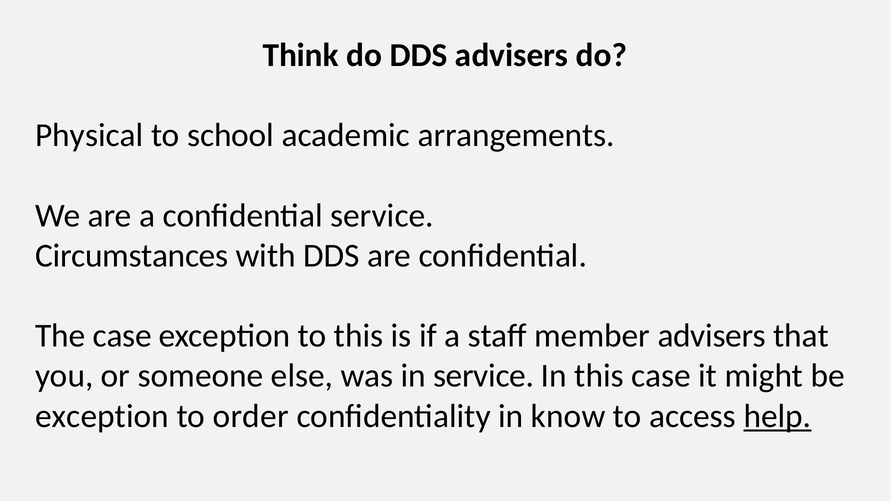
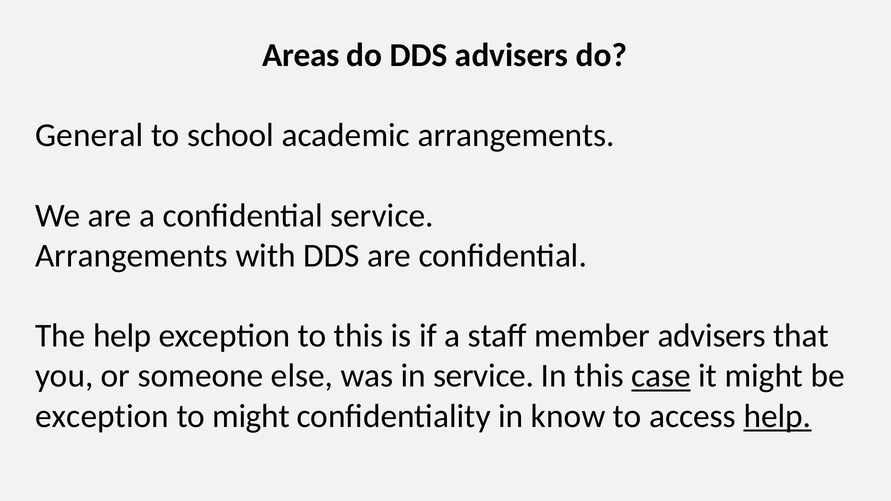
Think: Think -> Areas (301, 55)
Physical: Physical -> General (89, 135)
Circumstances: Circumstances -> Arrangements (132, 256)
The case: case -> help (122, 336)
case underline: none -> present (661, 376)
to order: order -> might (251, 416)
